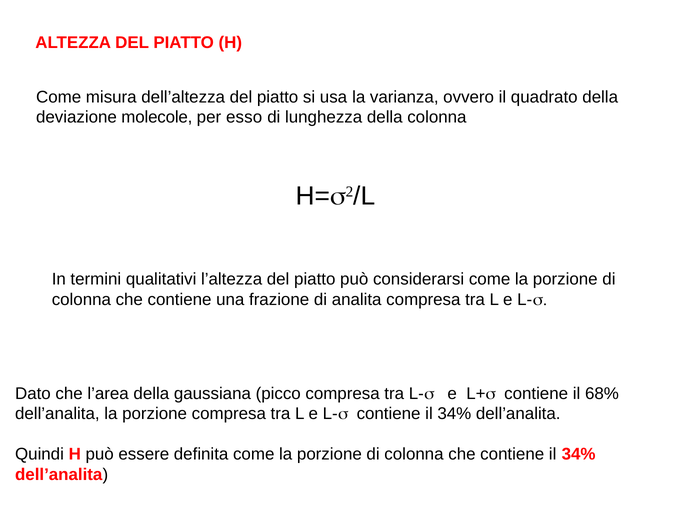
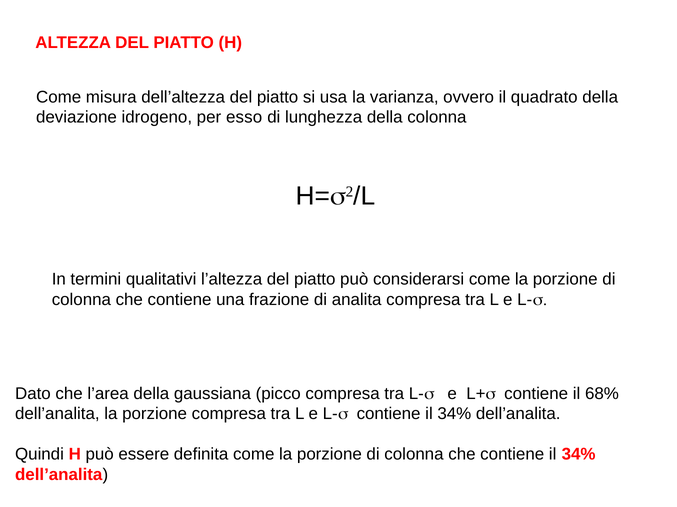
molecole: molecole -> idrogeno (157, 118)
